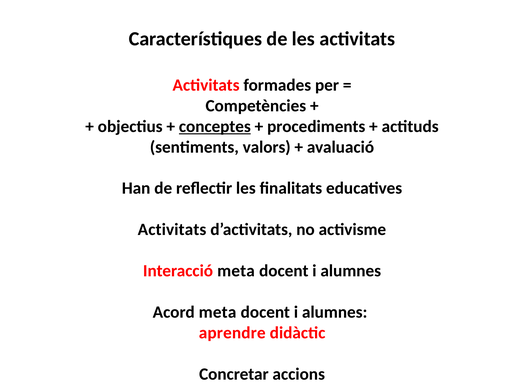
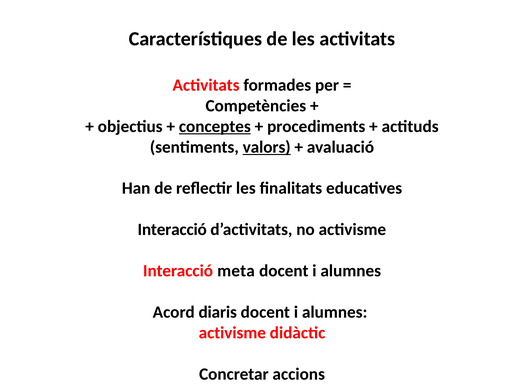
valors underline: none -> present (267, 147)
Activitats: Activitats -> Interacció (172, 230)
Acord meta: meta -> diaris (218, 312)
aprendre: aprendre -> activisme (232, 333)
